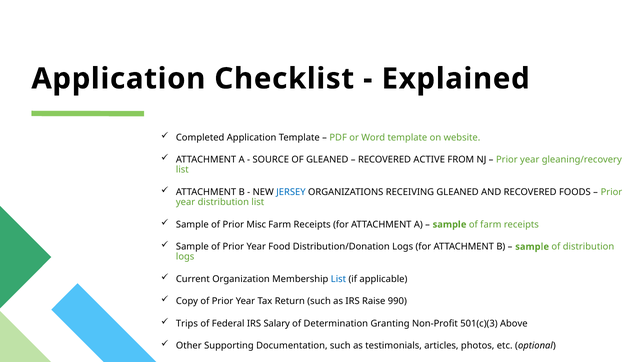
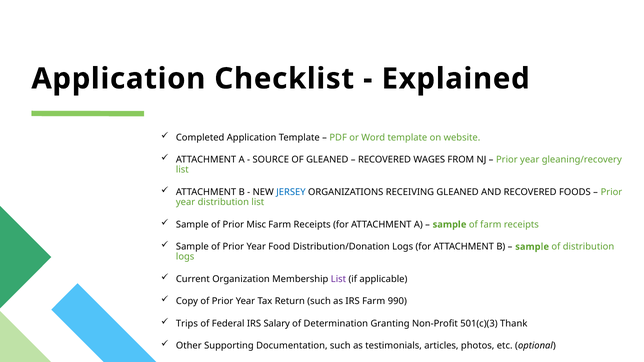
ACTIVE: ACTIVE -> WAGES (429, 160)
List colour: blue -> purple (338, 279)
IRS Raise: Raise -> Farm (374, 301)
Above: Above -> Thank (514, 324)
